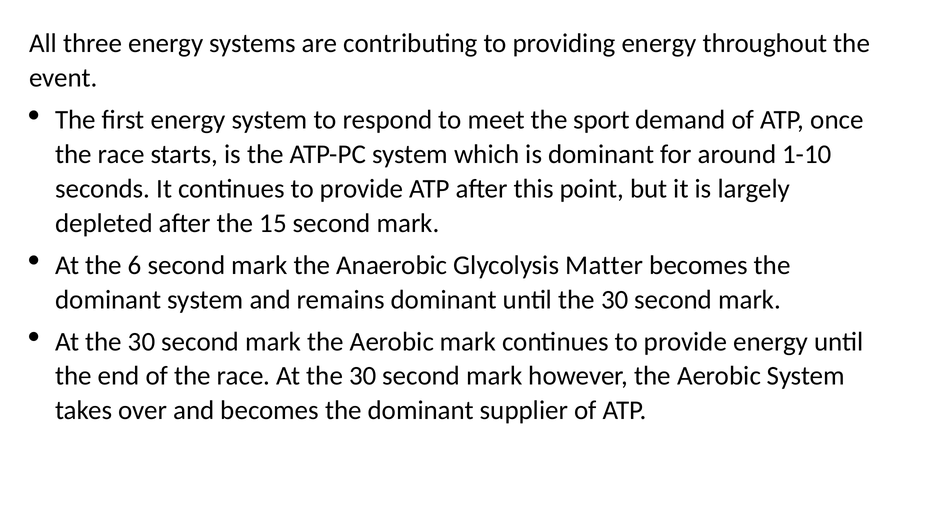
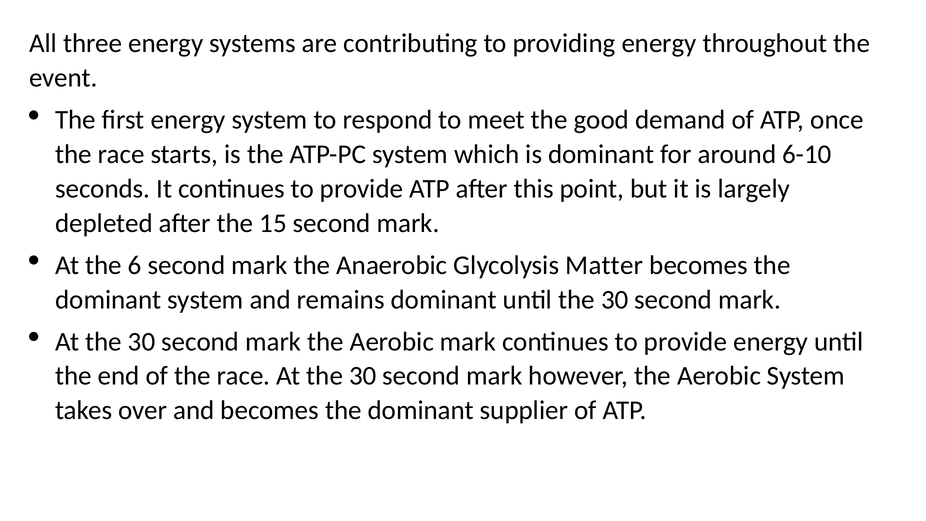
sport: sport -> good (601, 120)
1-10: 1-10 -> 6-10 (807, 154)
